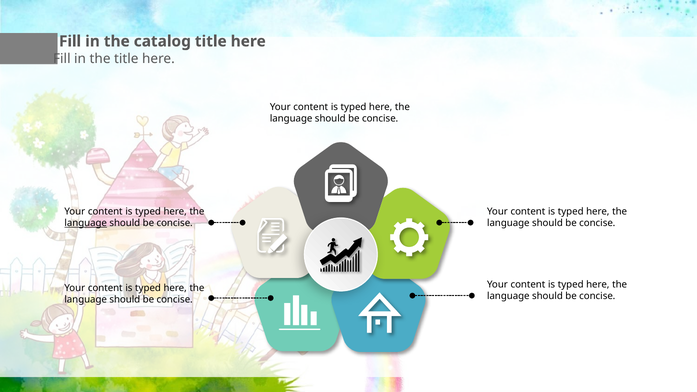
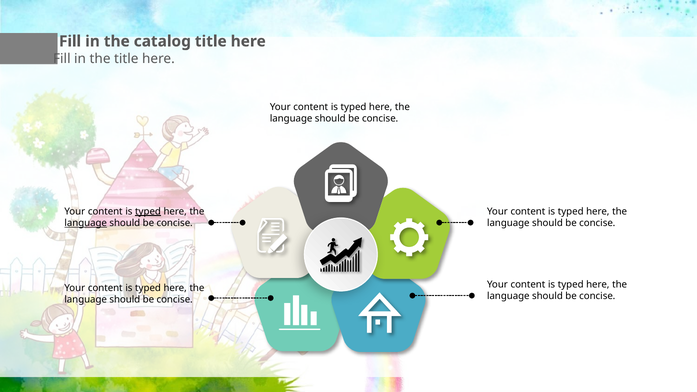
typed underline: none -> present (148, 211)
